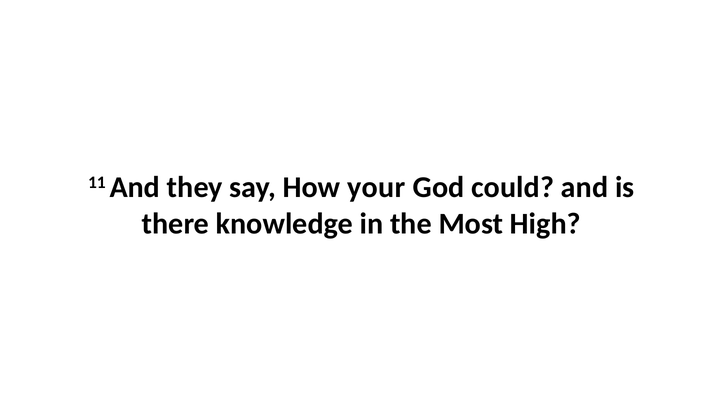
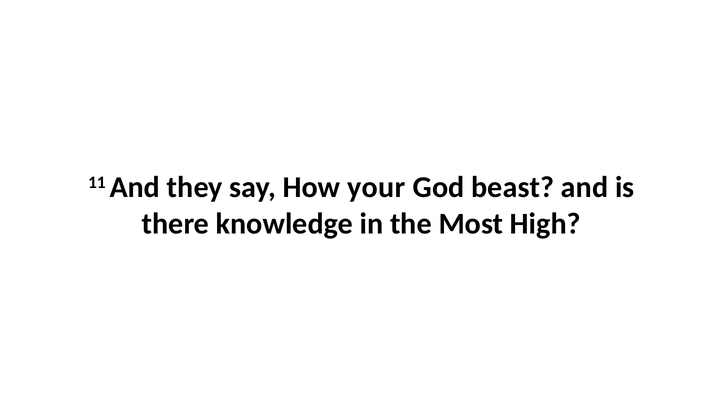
could: could -> beast (513, 187)
